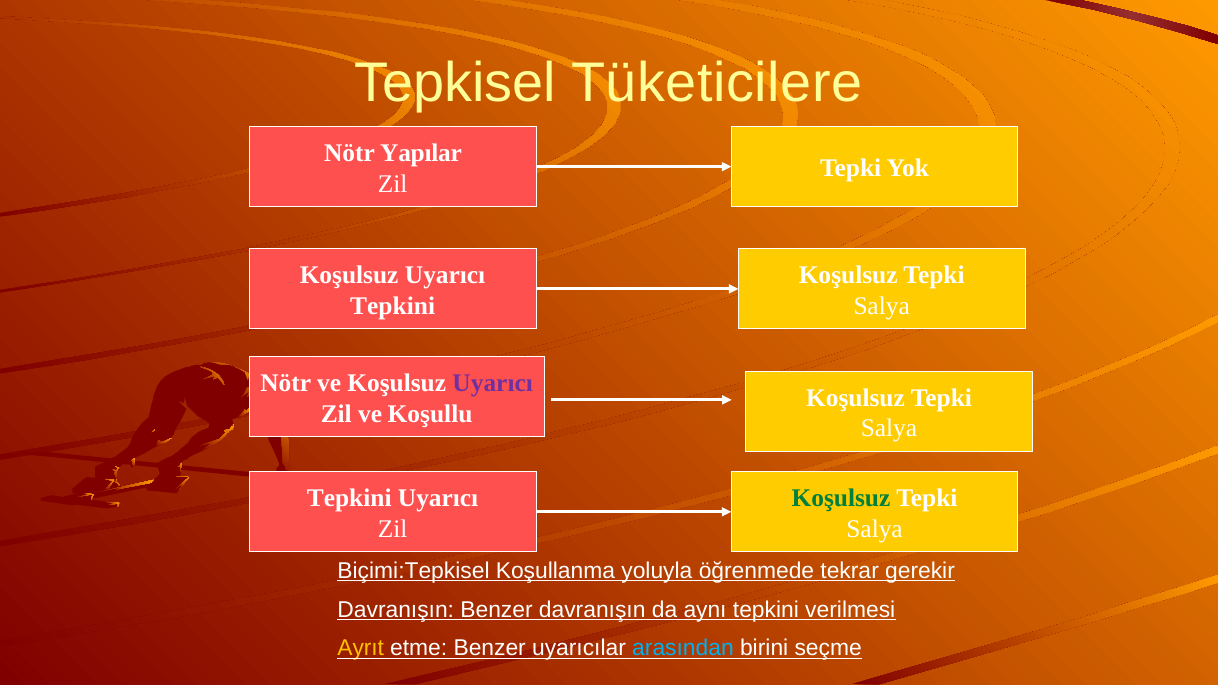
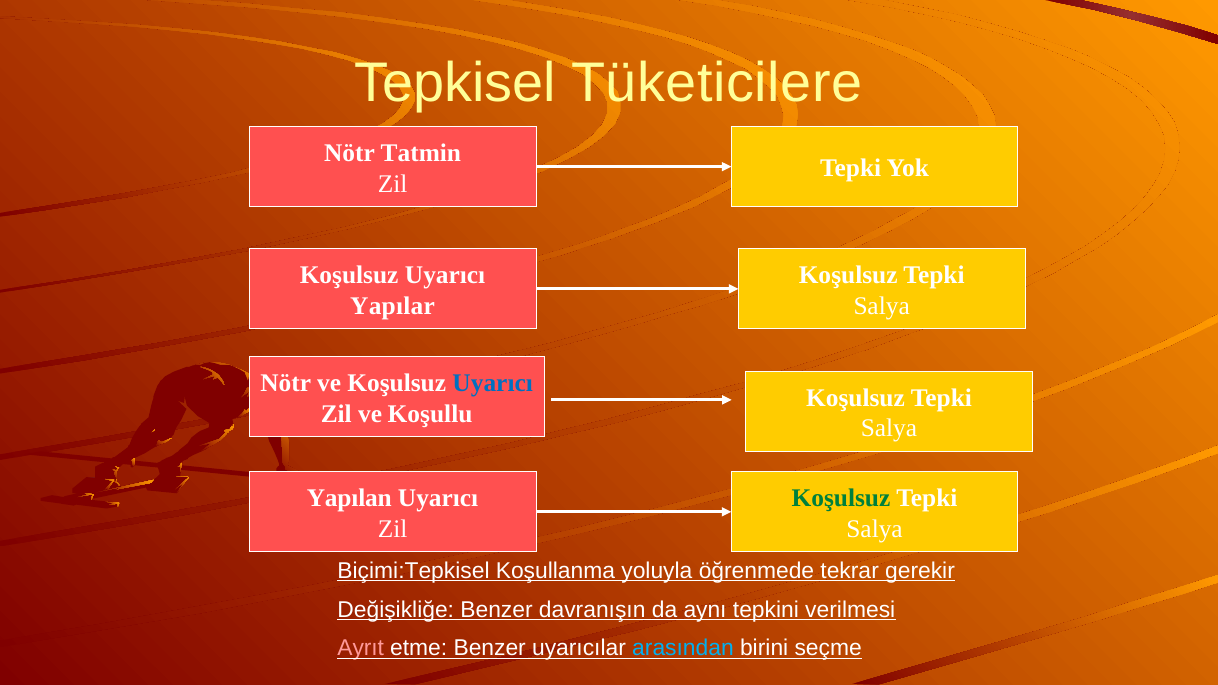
Yapılar: Yapılar -> Tatmin (421, 153)
Tepkini: Tepkini -> Yapılar (393, 306)
Uyarıcı colour: purple -> blue (493, 383)
Tepkini: Tepkini -> Yapılan (349, 498)
Davranışın: Davranışın -> Değişikliğe (396, 610)
Ayrıt colour: yellow -> pink (361, 649)
